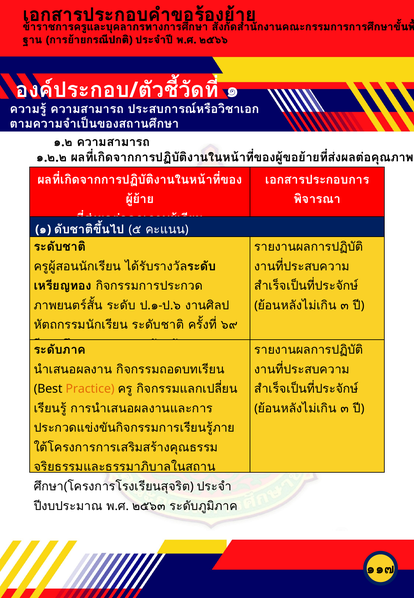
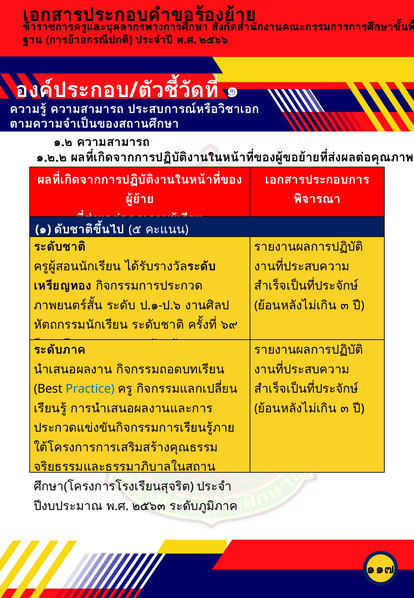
Practice colour: orange -> blue (90, 389)
